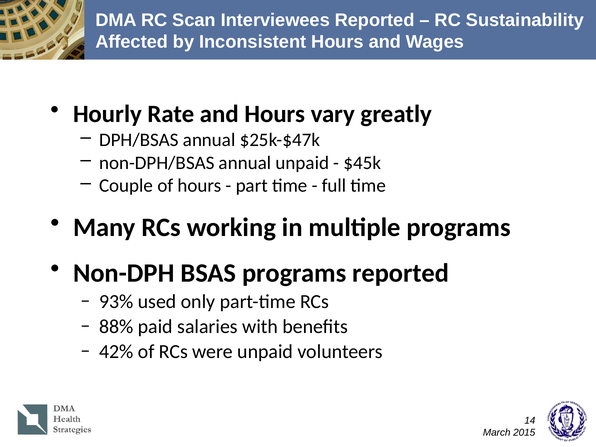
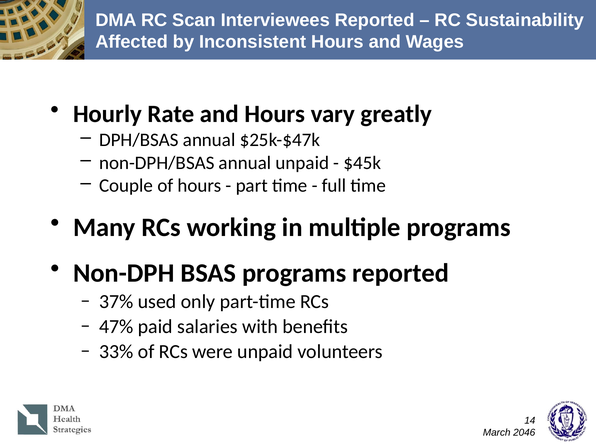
93%: 93% -> 37% (116, 302)
88%: 88% -> 47% (116, 327)
42%: 42% -> 33% (116, 352)
2015: 2015 -> 2046 (524, 433)
